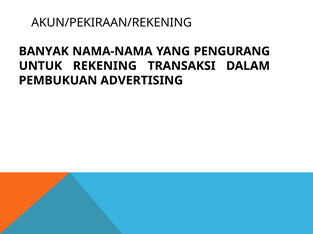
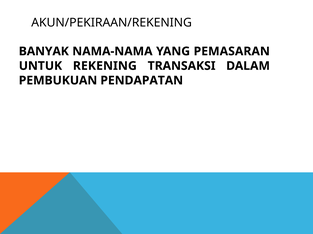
PENGURANG: PENGURANG -> PEMASARAN (232, 51)
ADVERTISING: ADVERTISING -> PENDAPATAN (142, 81)
